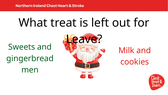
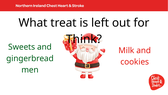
Leave: Leave -> Think (84, 39)
